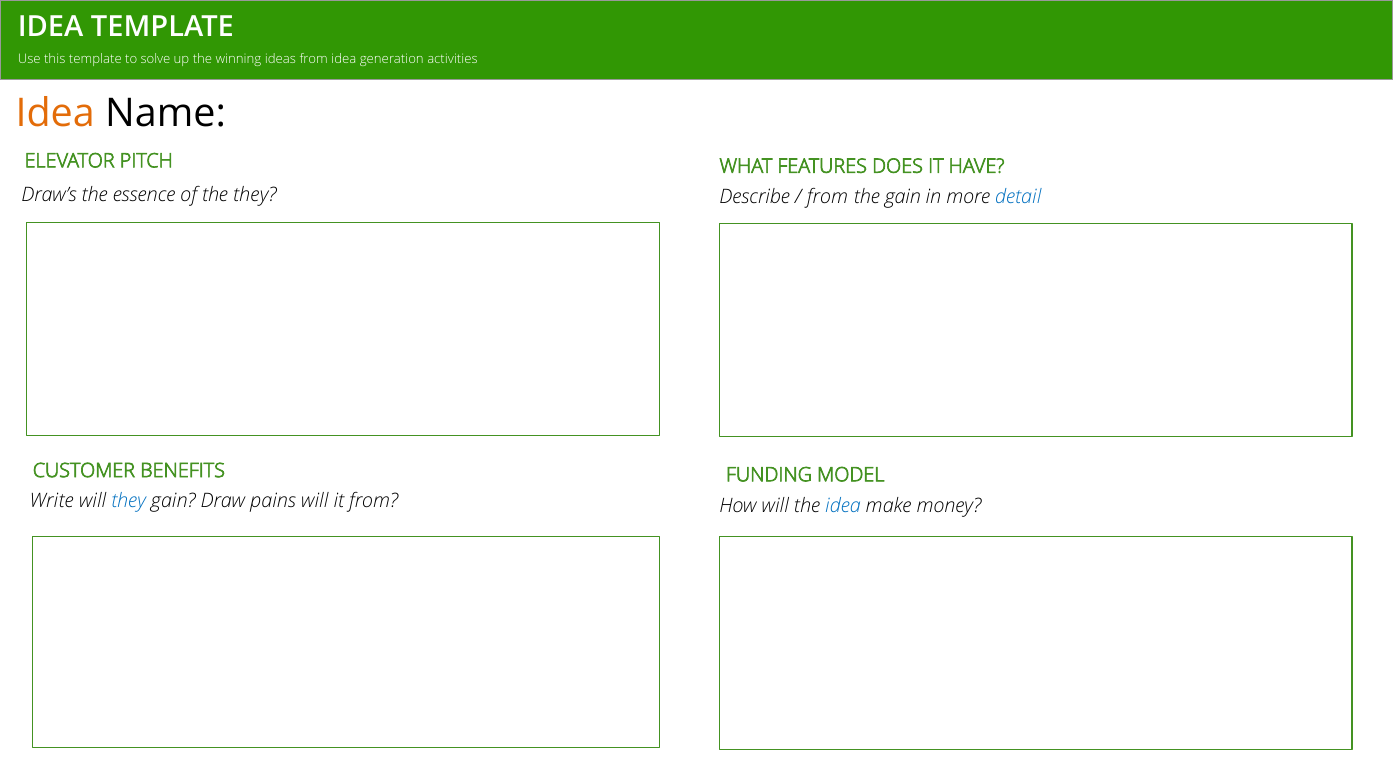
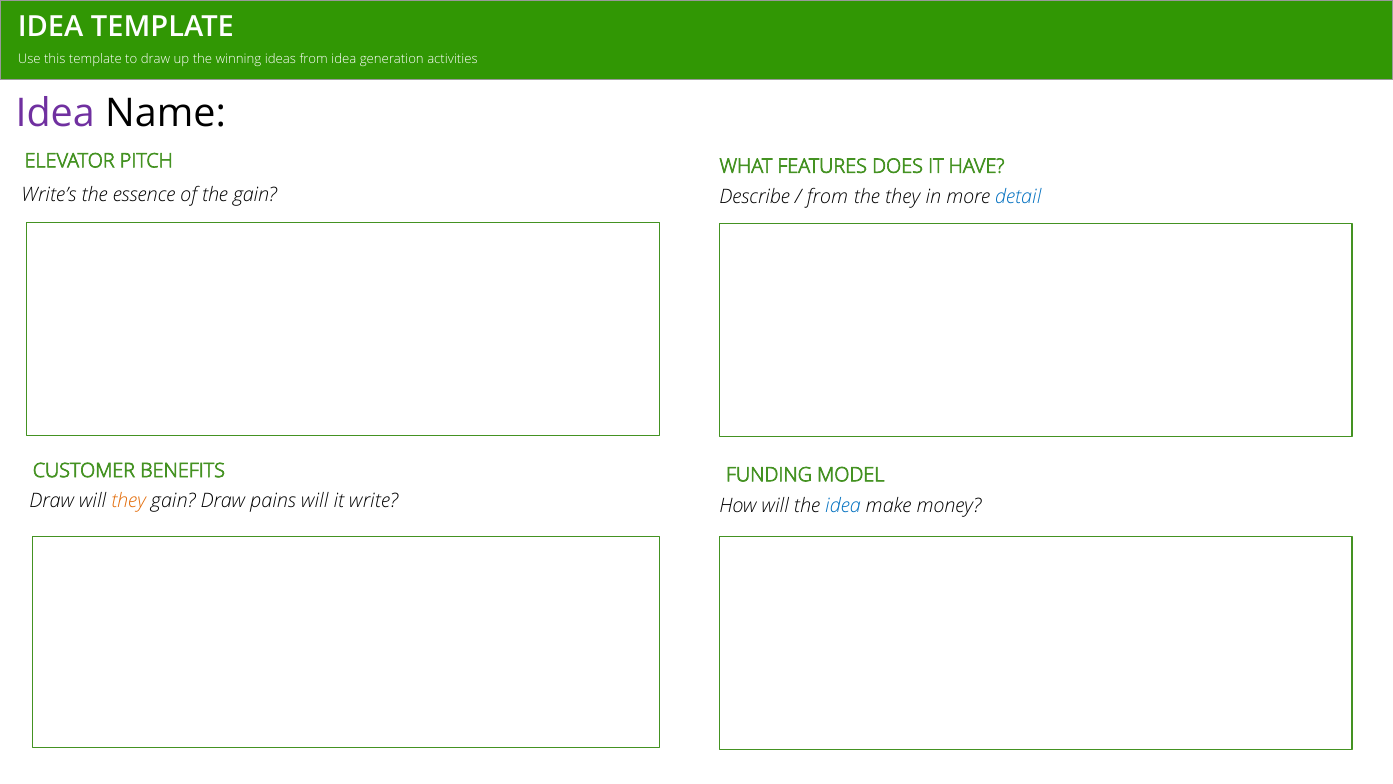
to solve: solve -> draw (155, 59)
Idea colour: orange -> purple (55, 114)
Draw’s: Draw’s -> Write’s (49, 195)
the they: they -> gain (255, 195)
the gain: gain -> they (903, 197)
Write: Write -> Draw (52, 501)
they colour: blue -> orange (129, 501)
it from: from -> write (374, 501)
